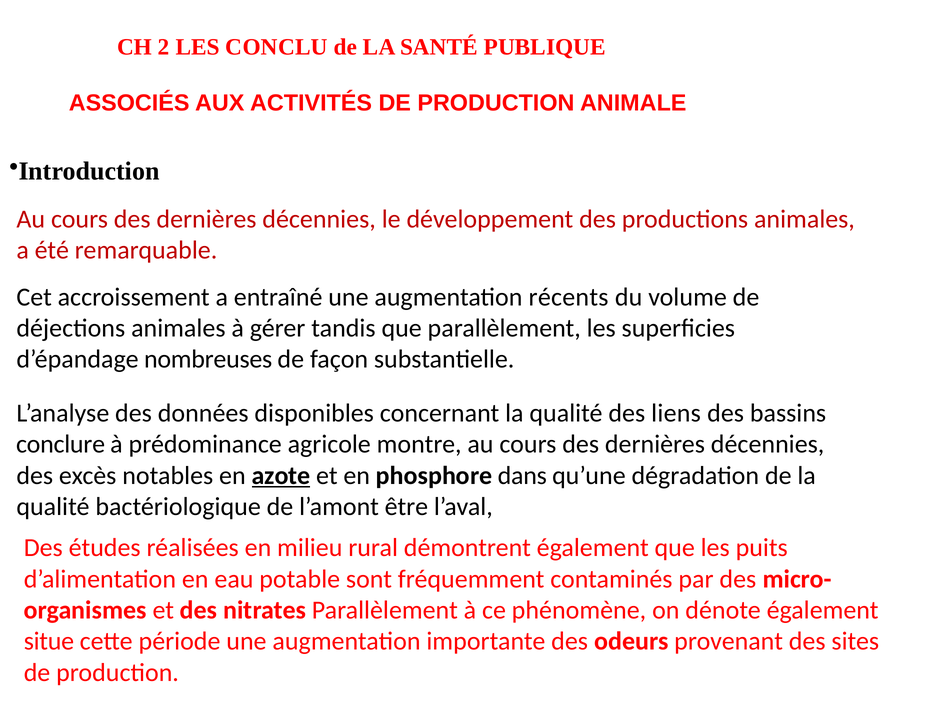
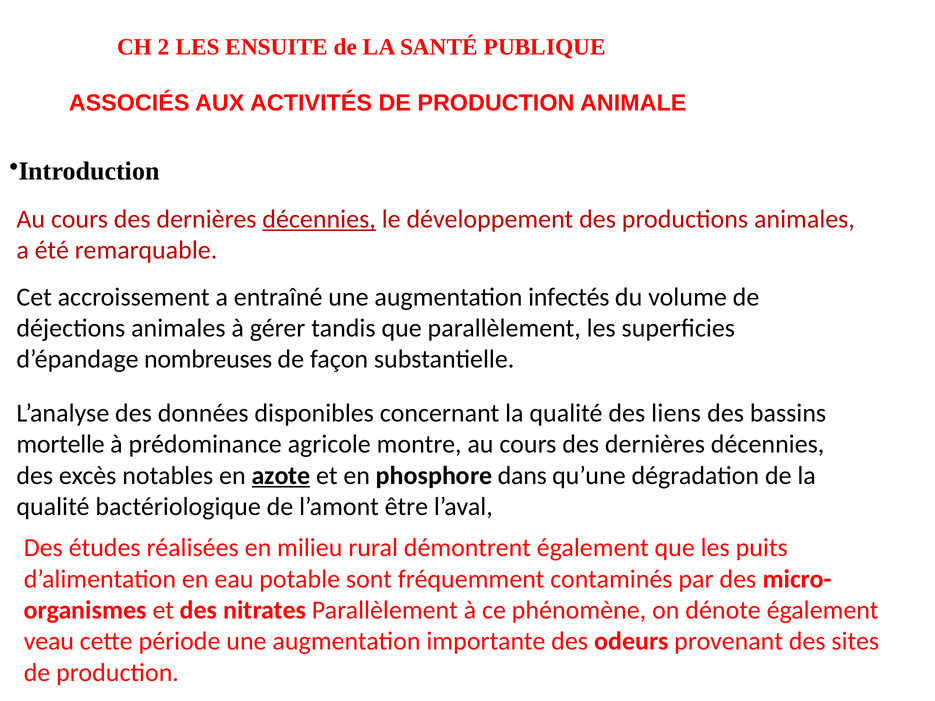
CONCLU: CONCLU -> ENSUITE (277, 47)
décennies underline: none -> present (319, 219)
récents: récents -> infectés (569, 297)
conclure: conclure -> mortelle (61, 444)
situe: situe -> veau (49, 642)
